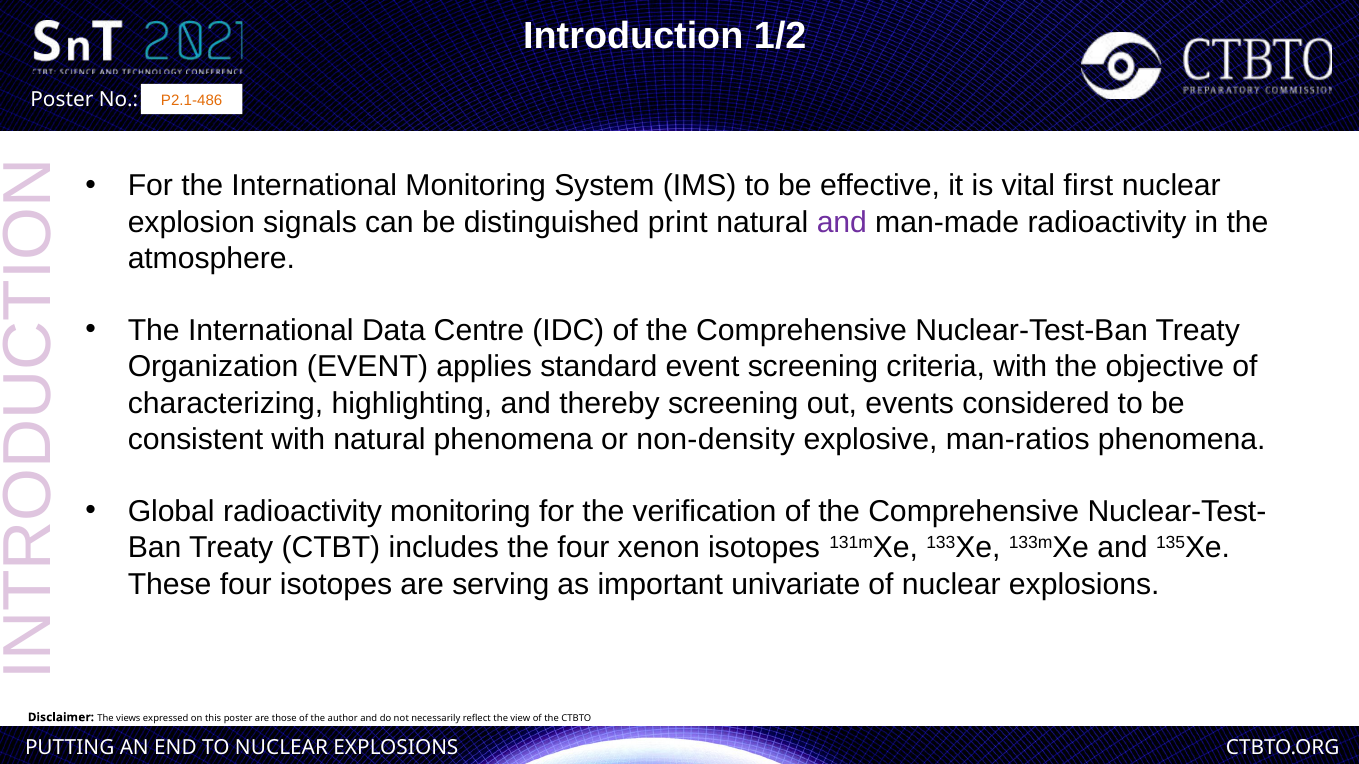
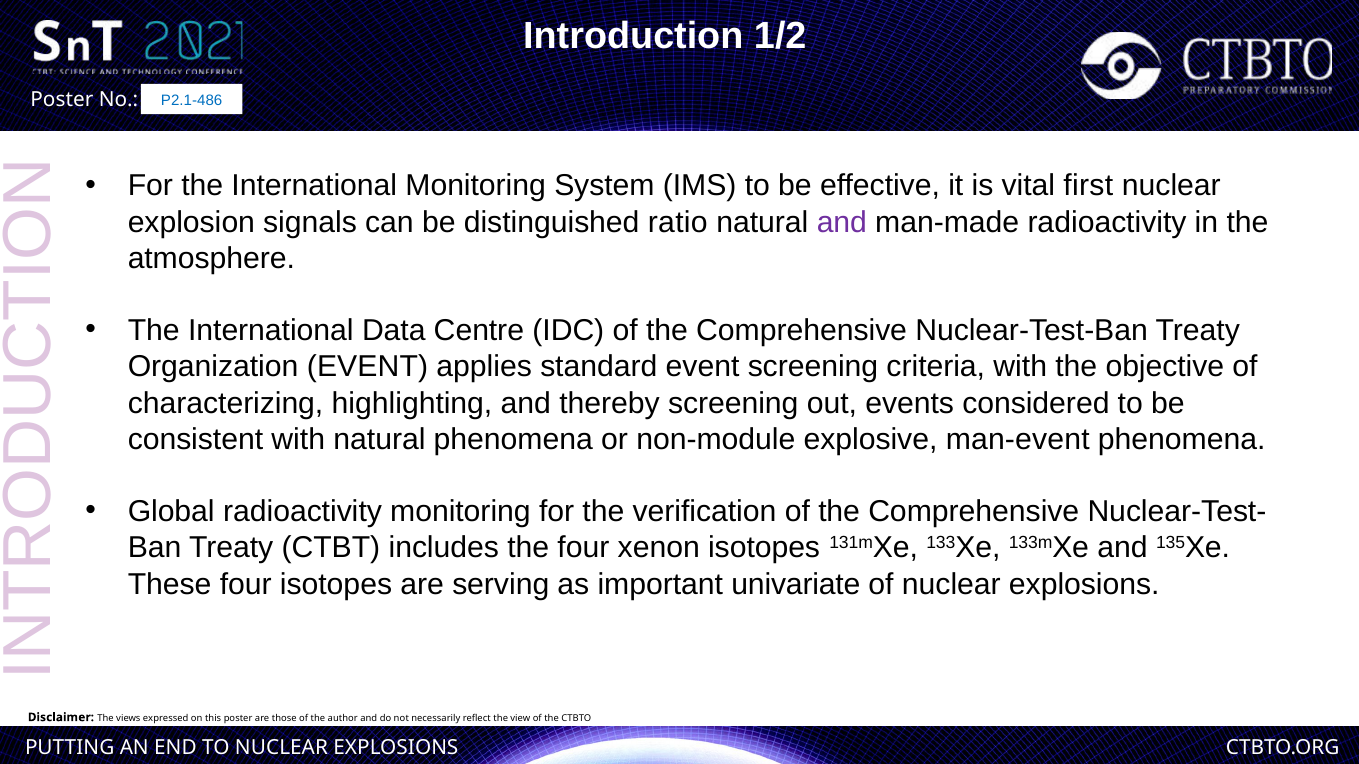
P2.1-486 colour: orange -> blue (192, 100)
print: print -> ratio (678, 222)
non-density: non-density -> non-module (716, 440)
man-ratios: man-ratios -> man-event (1018, 440)
